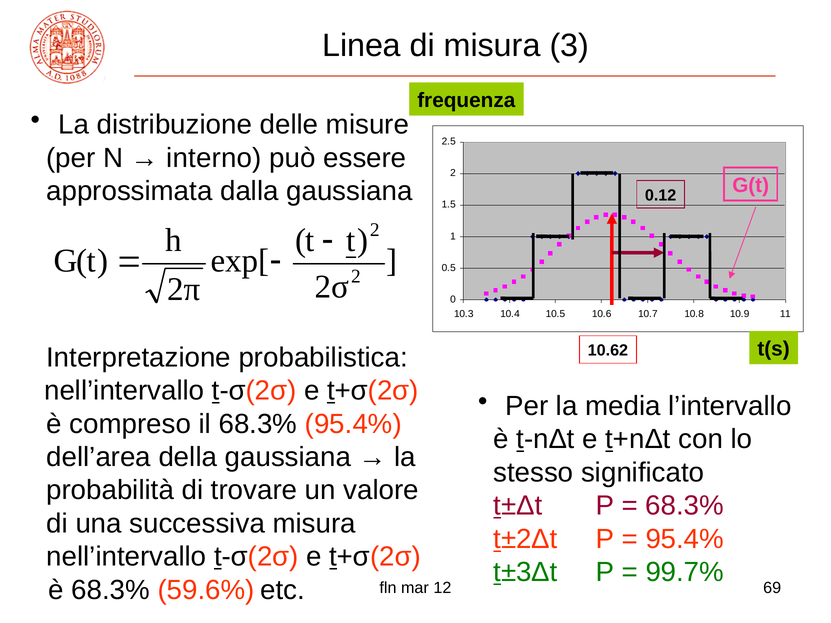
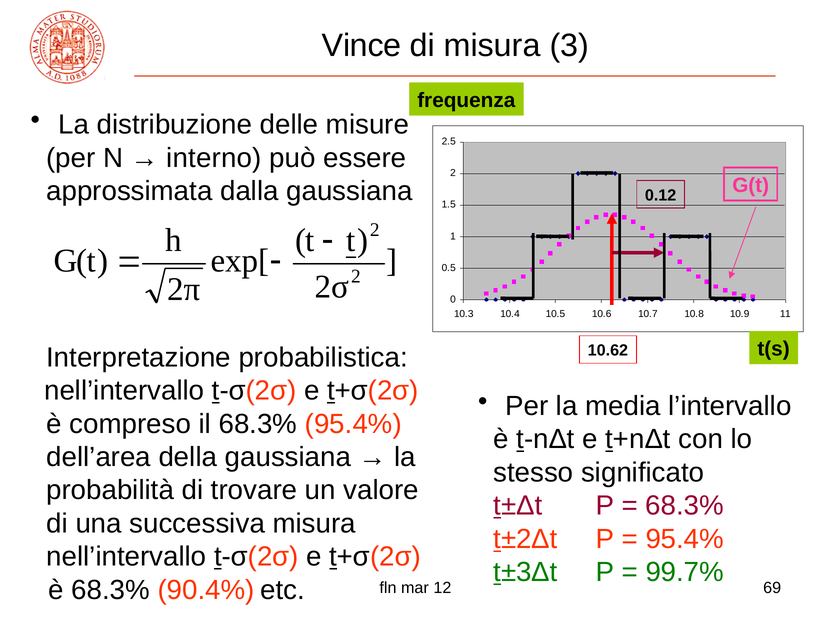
Linea: Linea -> Vince (362, 46)
59.6%: 59.6% -> 90.4% (206, 590)
